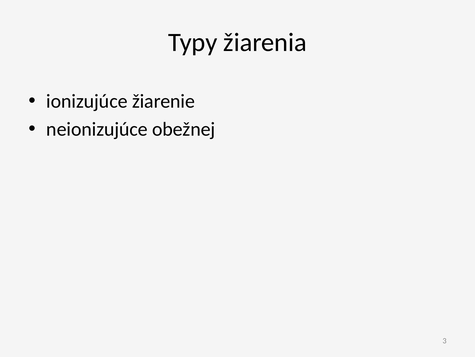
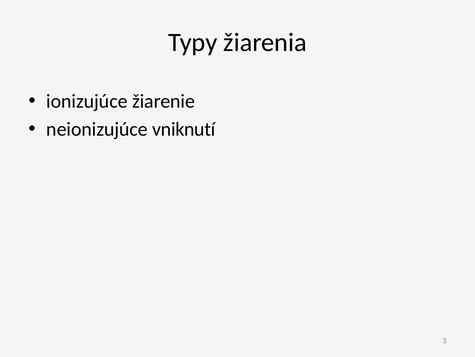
obežnej: obežnej -> vniknutí (184, 129)
